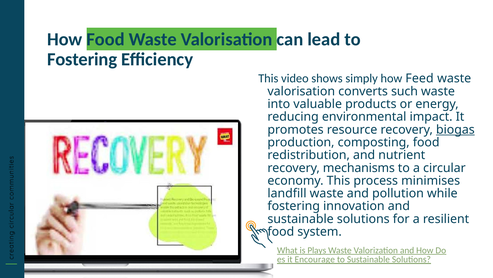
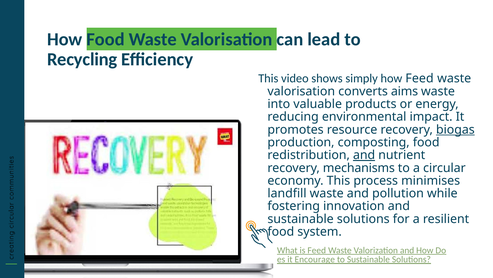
Fostering: Fostering -> Recycling (82, 59)
such: such -> aims (405, 91)
and underline: none -> present (364, 155)
is Plays: Plays -> Feed (317, 250)
